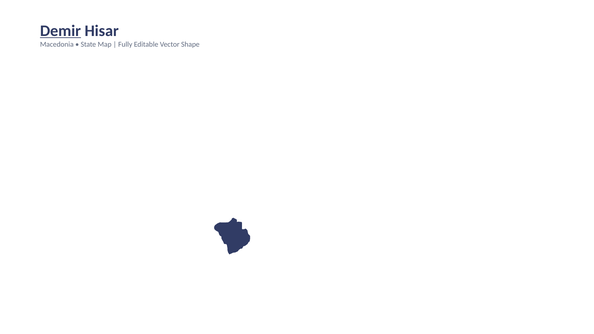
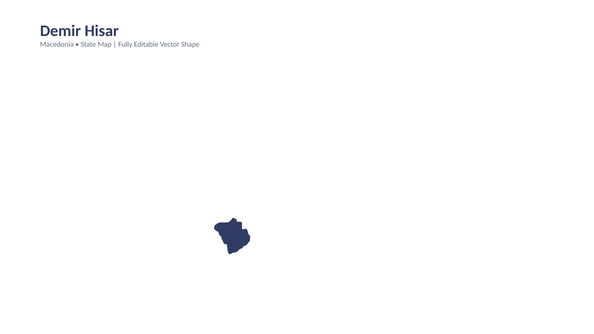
Demir underline: present -> none (60, 31)
